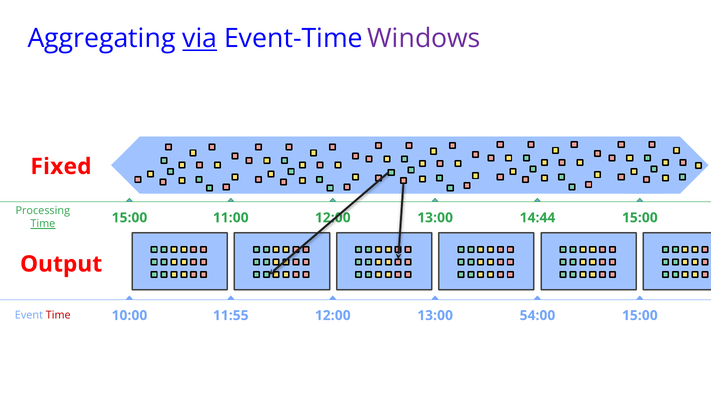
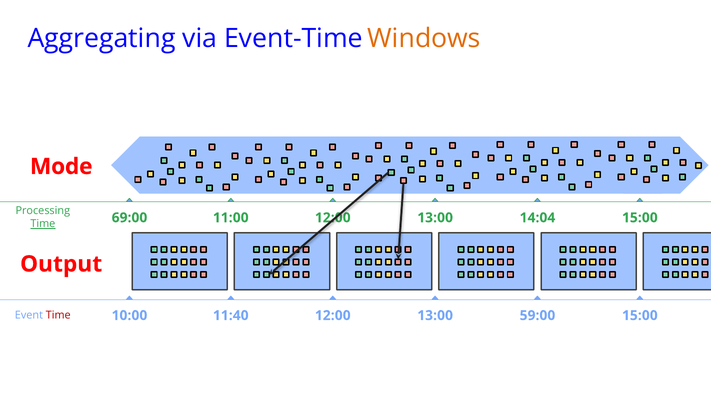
via underline: present -> none (200, 39)
Windows colour: purple -> orange (424, 39)
Fixed: Fixed -> Mode (61, 167)
15:00: 15:00 -> 69:00 (129, 218)
14:44: 14:44 -> 14:04 (537, 218)
11:55: 11:55 -> 11:40 (231, 315)
54:00: 54:00 -> 59:00 (537, 315)
